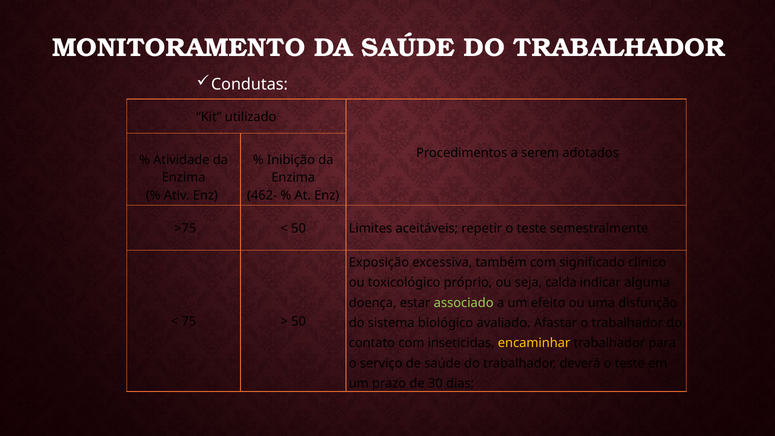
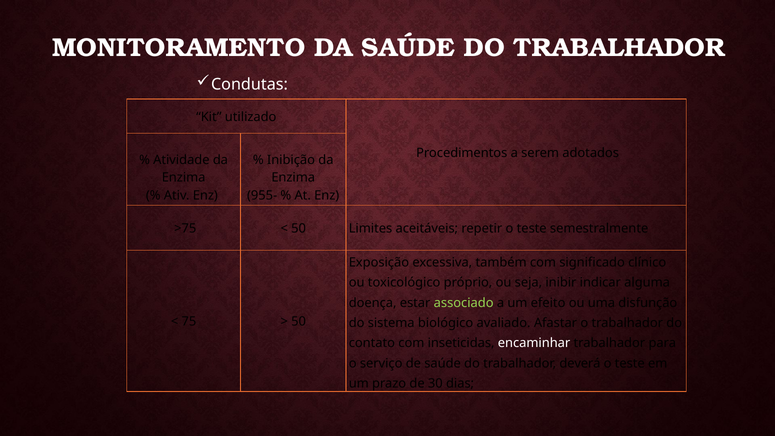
462-: 462- -> 955- (262, 195)
calda: calda -> inibir (561, 283)
encaminhar colour: yellow -> white (534, 343)
